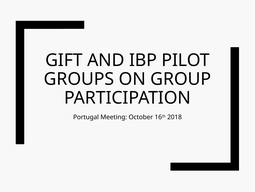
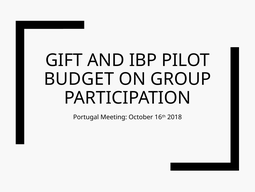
GROUPS: GROUPS -> BUDGET (79, 79)
